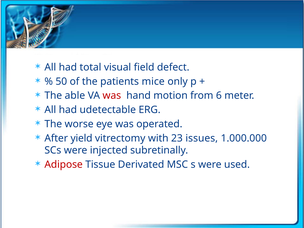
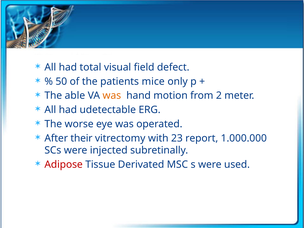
was colour: red -> orange (112, 96)
6: 6 -> 2 (219, 96)
yield: yield -> their (81, 138)
issues: issues -> report (202, 138)
